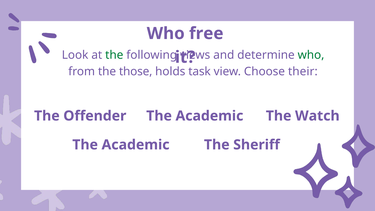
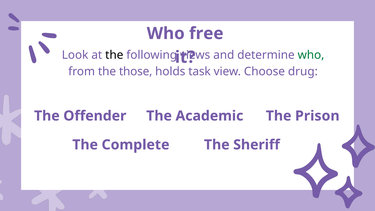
the colour: green -> black (114, 55)
their: their -> drug (303, 71)
Watch: Watch -> Prison (317, 116)
Academic: Academic -> Complete (136, 145)
